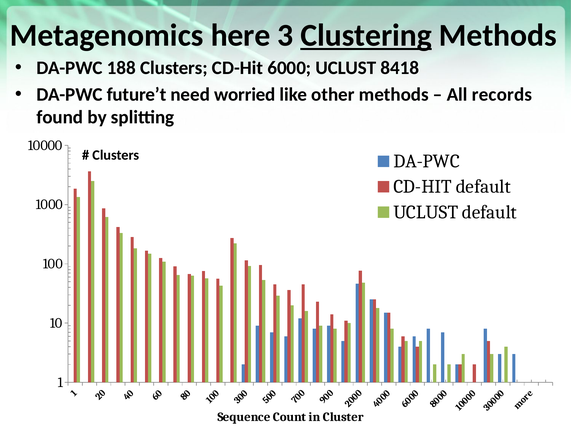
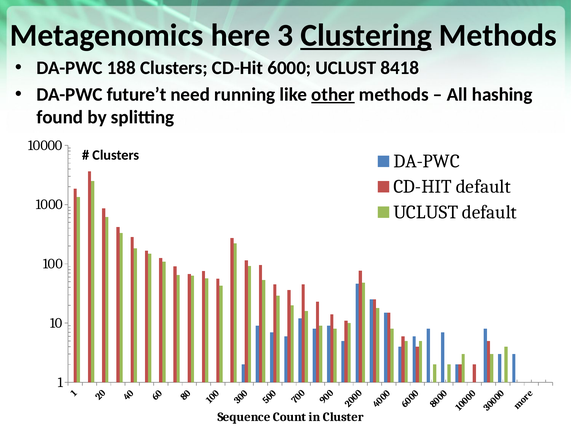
worried: worried -> running (245, 95)
other underline: none -> present (333, 95)
records: records -> hashing (502, 95)
